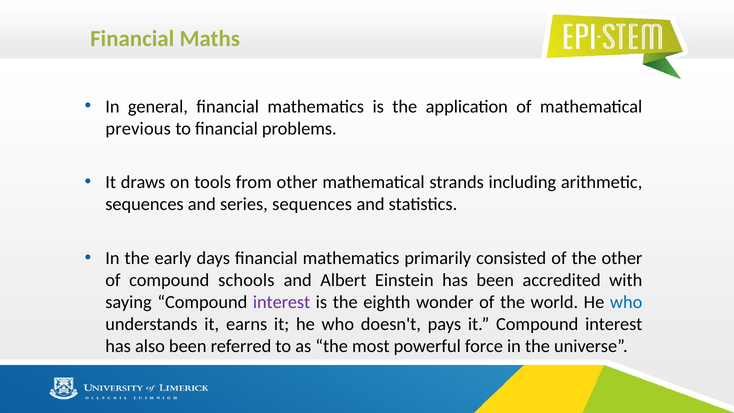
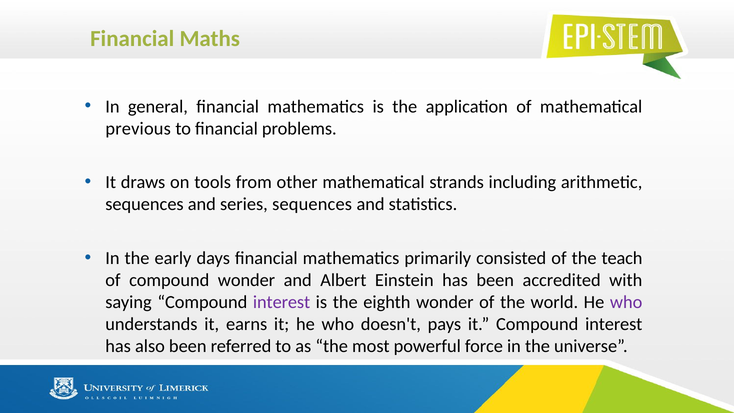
the other: other -> teach (622, 258)
compound schools: schools -> wonder (246, 280)
who colour: blue -> purple (626, 302)
